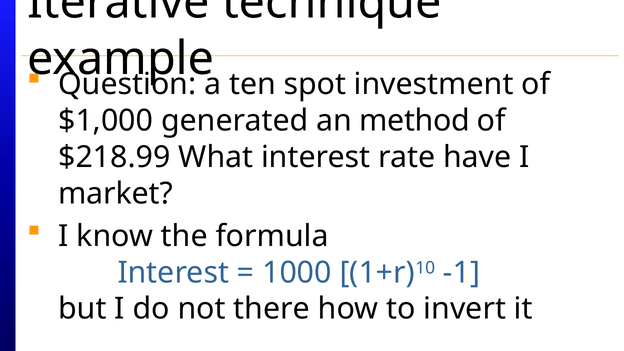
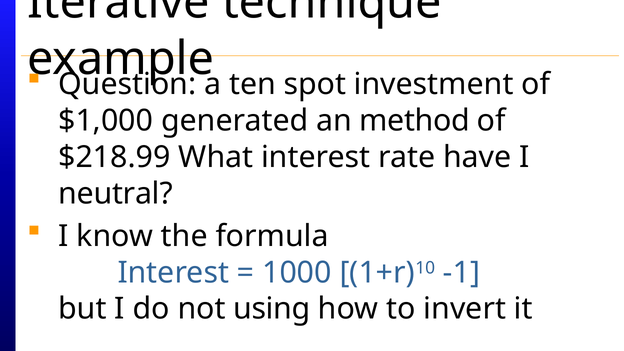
market: market -> neutral (116, 194)
there: there -> using (272, 309)
